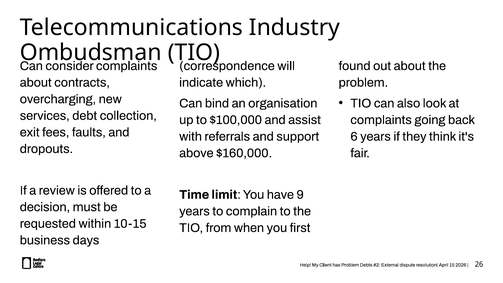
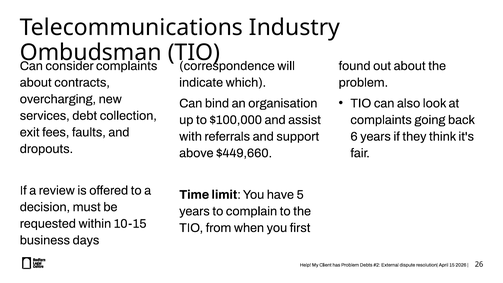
$160,000: $160,000 -> $449,660 (244, 153)
9: 9 -> 5 (300, 195)
